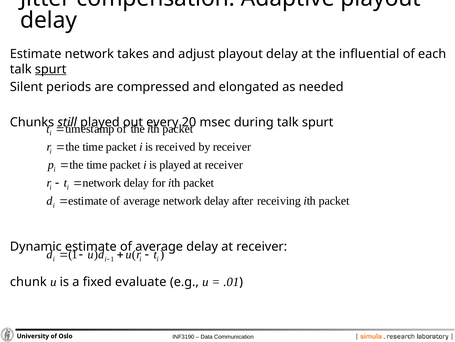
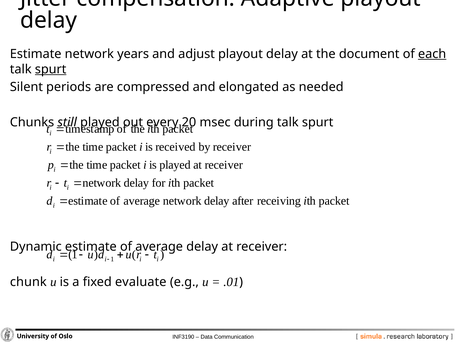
takes: takes -> years (133, 54)
influential: influential -> document (369, 54)
each underline: none -> present (432, 54)
